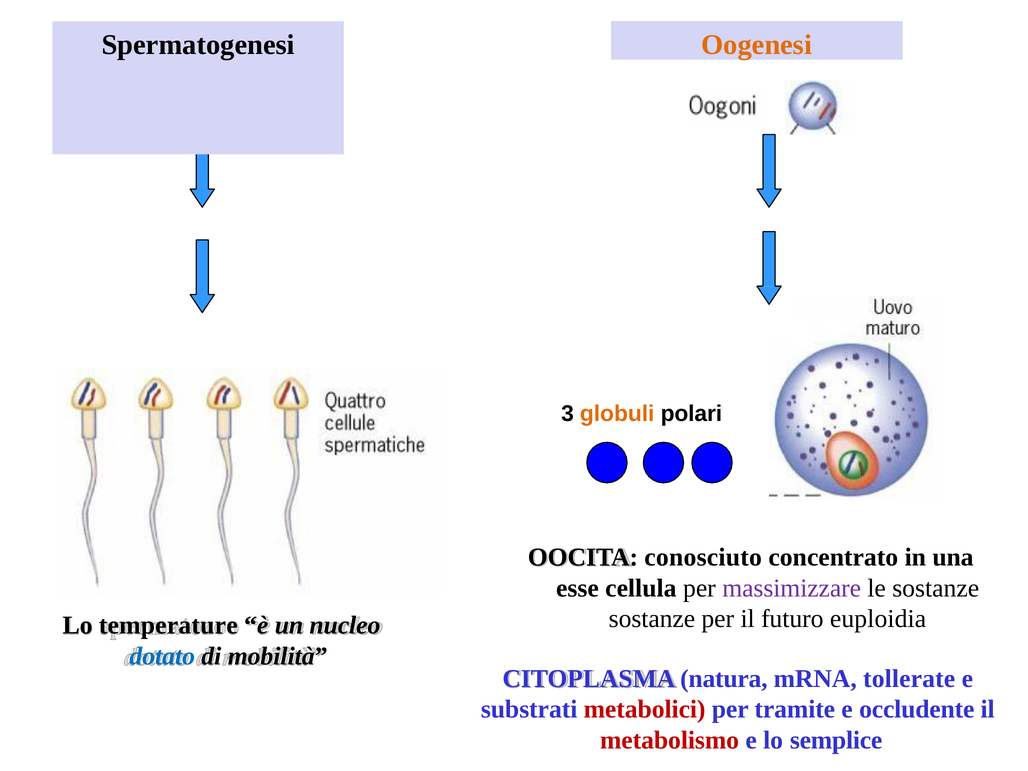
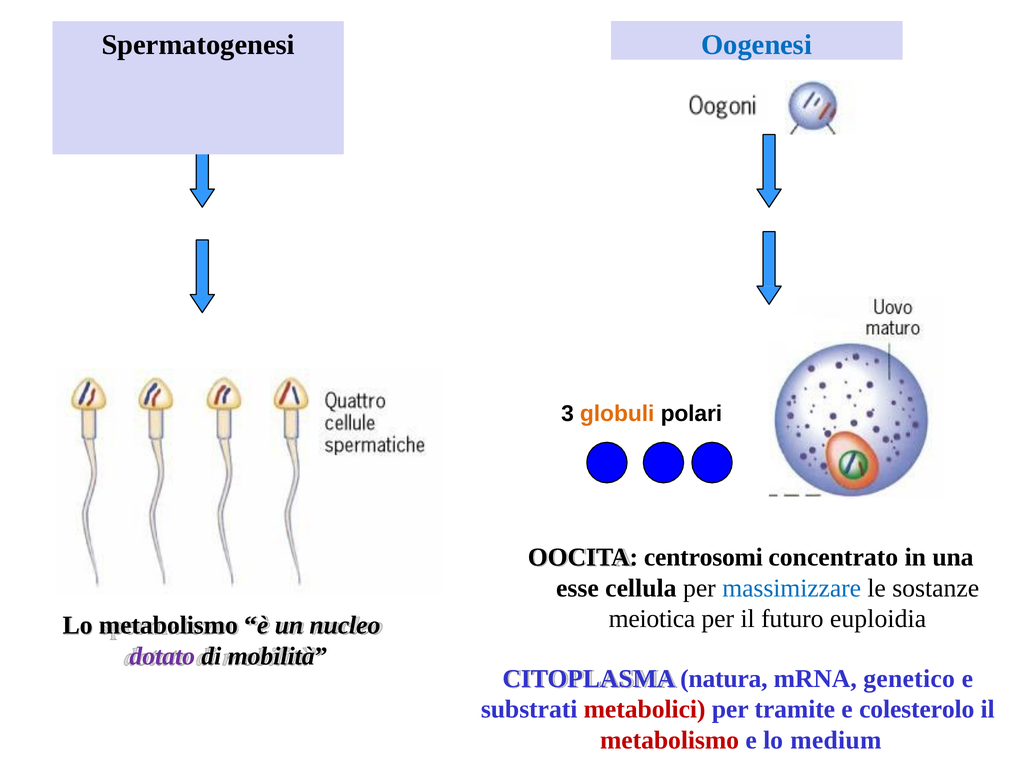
Oogenesi colour: orange -> blue (757, 45)
conosciuto: conosciuto -> centrosomi (703, 557)
massimizzare colour: purple -> blue (792, 588)
sostanze: sostanze -> meiotica (652, 619)
Lo temperature: temperature -> metabolismo (168, 625)
dotato colour: blue -> purple (162, 656)
tollerate: tollerate -> genetico (909, 679)
occludente: occludente -> colesterolo (917, 709)
semplice: semplice -> medium (836, 740)
